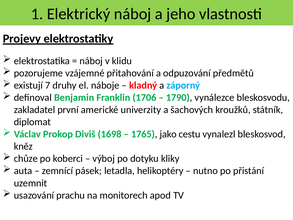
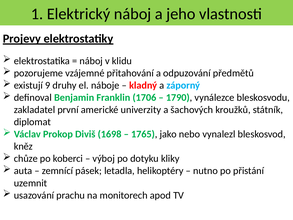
7: 7 -> 9 (48, 85)
cestu: cestu -> nebo (189, 134)
